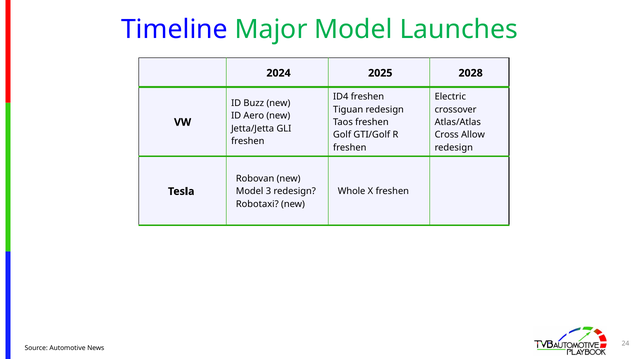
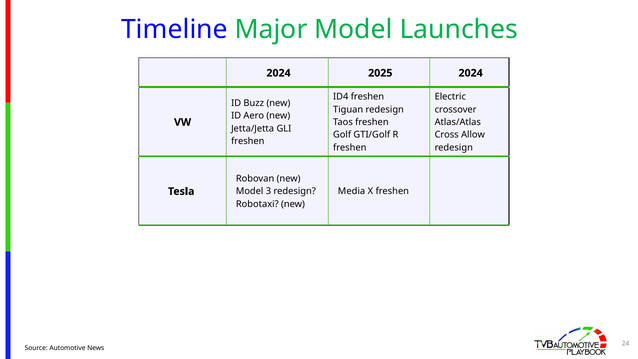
2025 2028: 2028 -> 2024 (471, 73)
Whole: Whole -> Media (352, 191)
